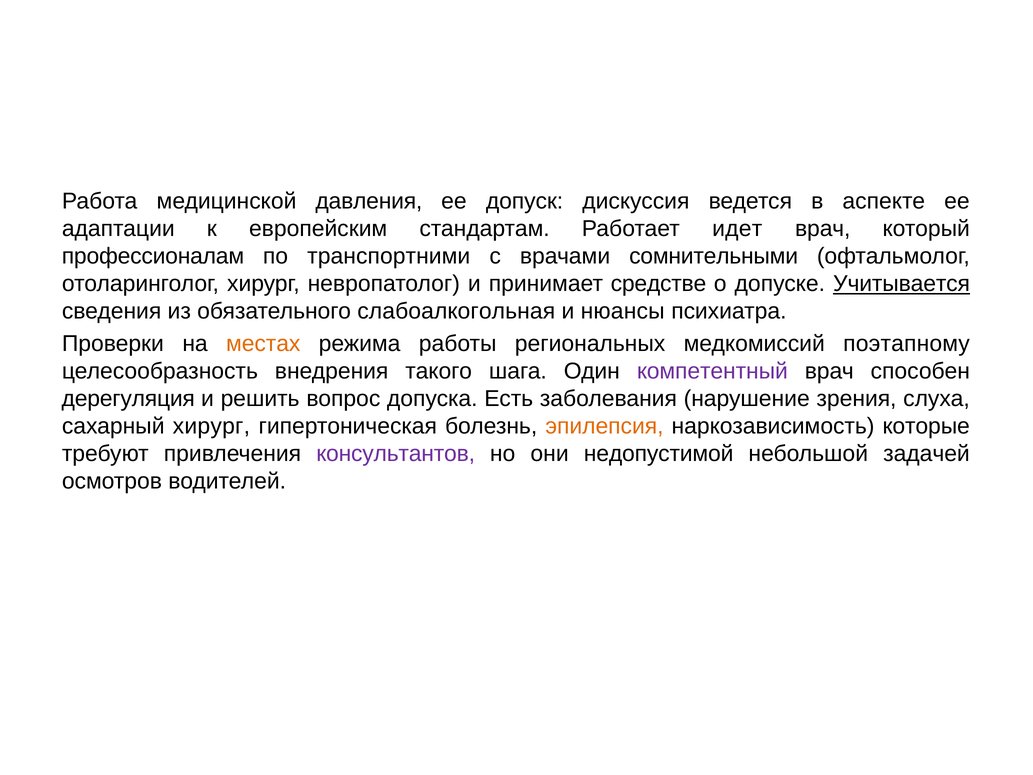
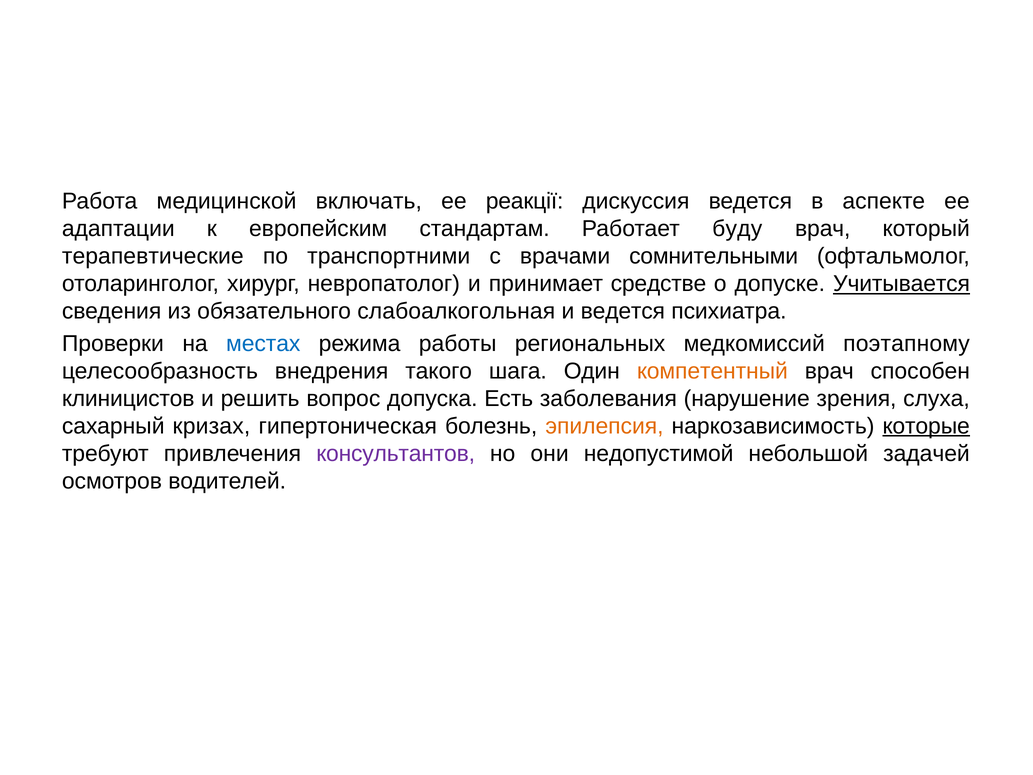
давления: давления -> включать (369, 201)
допуск: допуск -> реакції (525, 201)
идет: идет -> буду (737, 229)
профессионалам: профессионалам -> терапевтические (153, 256)
и нюансы: нюансы -> ведется (623, 311)
местах colour: orange -> blue (263, 343)
компетентный colour: purple -> orange (712, 371)
дерегуляция: дерегуляция -> клиницистов (128, 398)
сахарный хирург: хирург -> кризах (211, 426)
которые underline: none -> present (926, 426)
